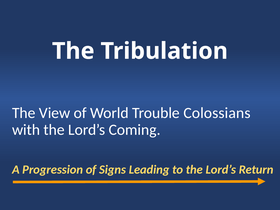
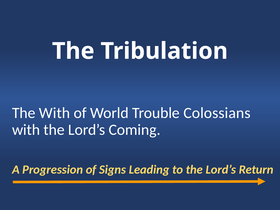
The View: View -> With (55, 113)
